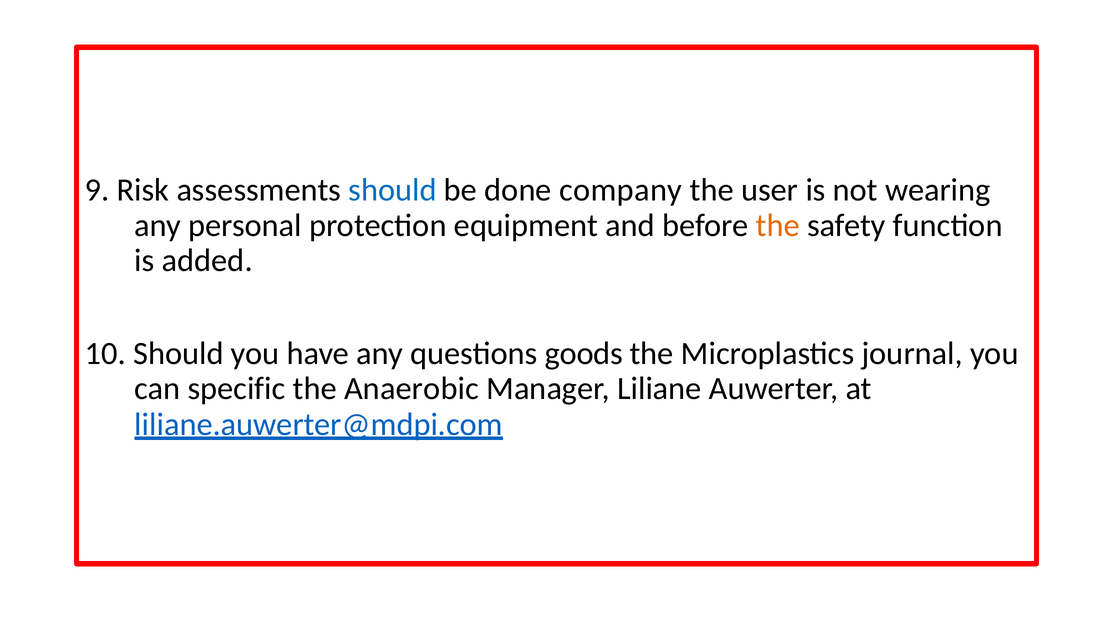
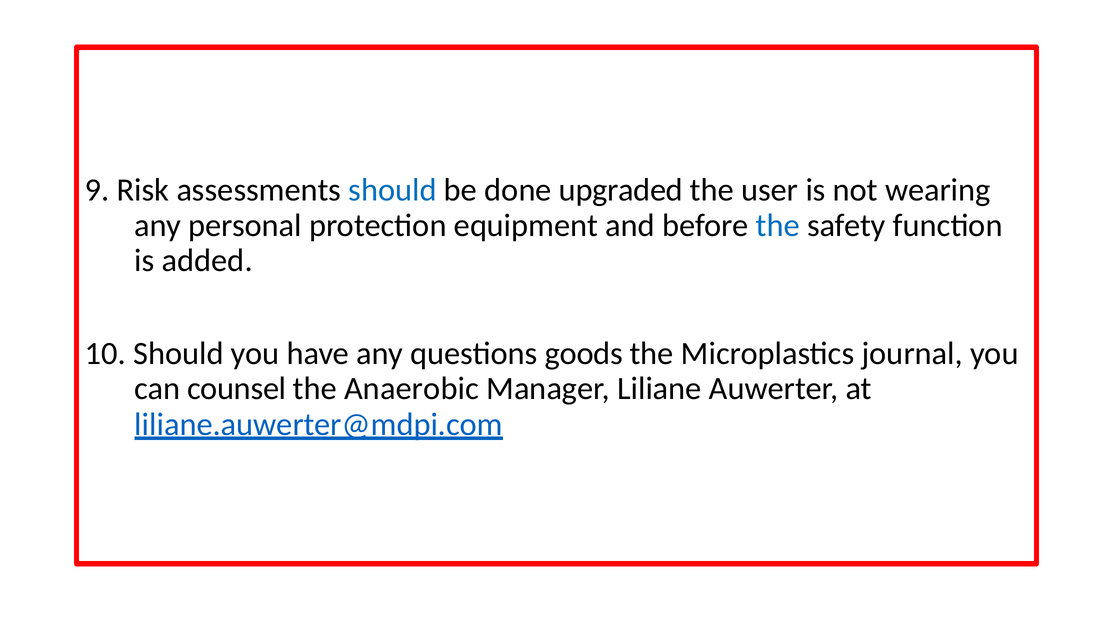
company: company -> upgraded (621, 190)
the colour: orange -> blue (778, 225)
specific: specific -> counsel (237, 389)
